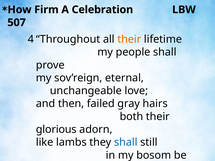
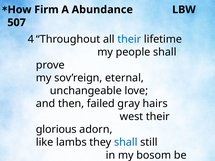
Celebration: Celebration -> Abundance (102, 10)
their colour: orange -> blue (129, 39)
both: both -> west (131, 117)
